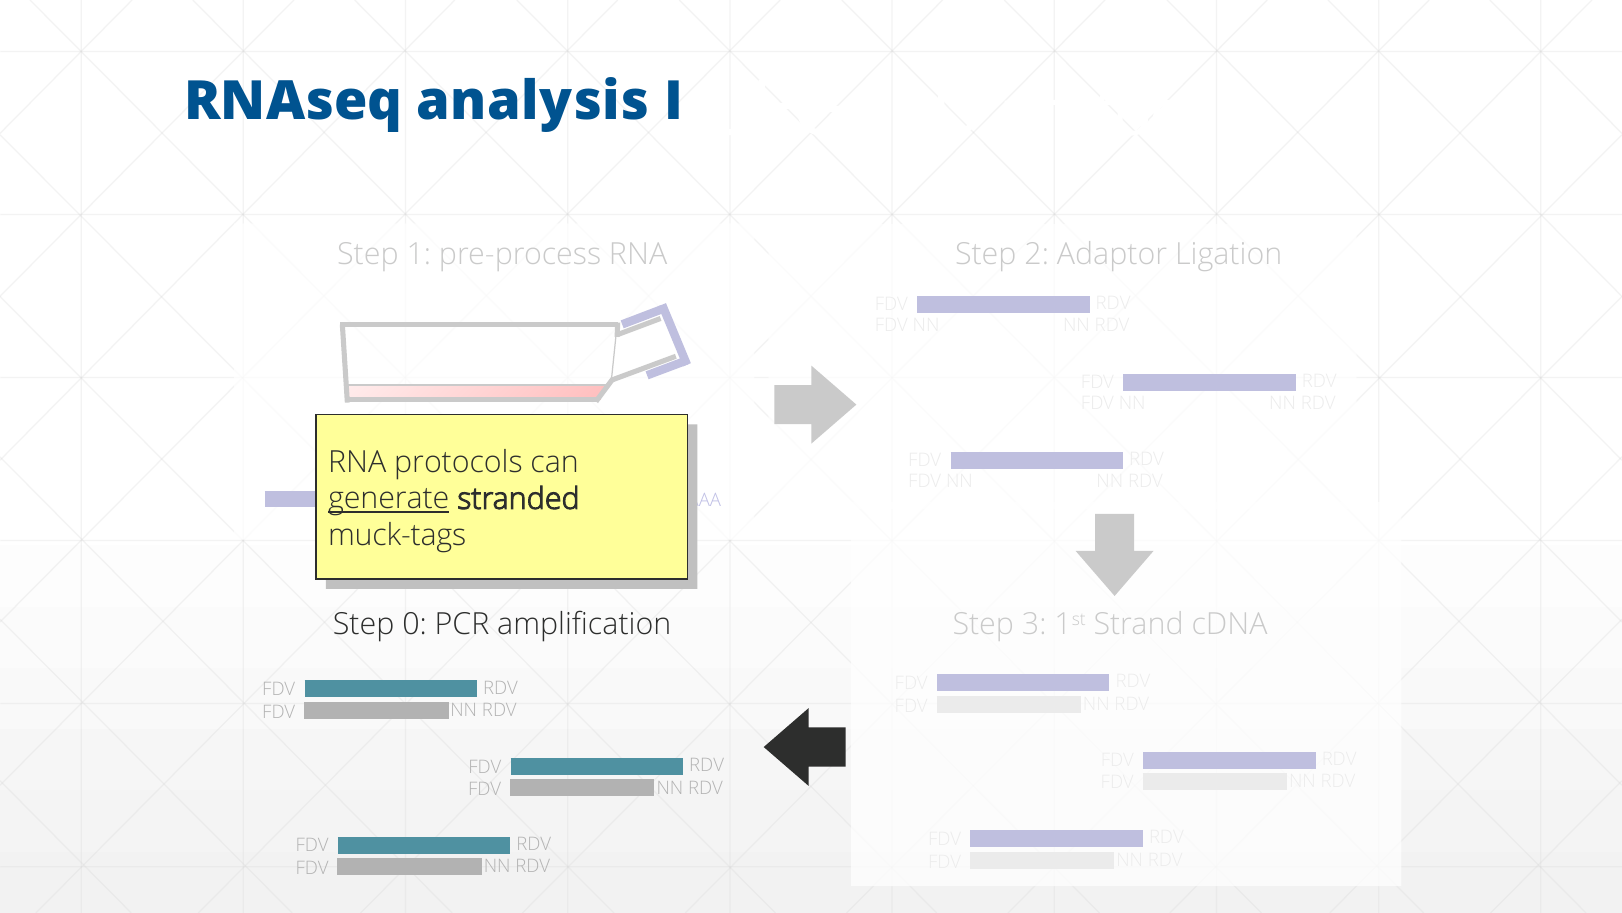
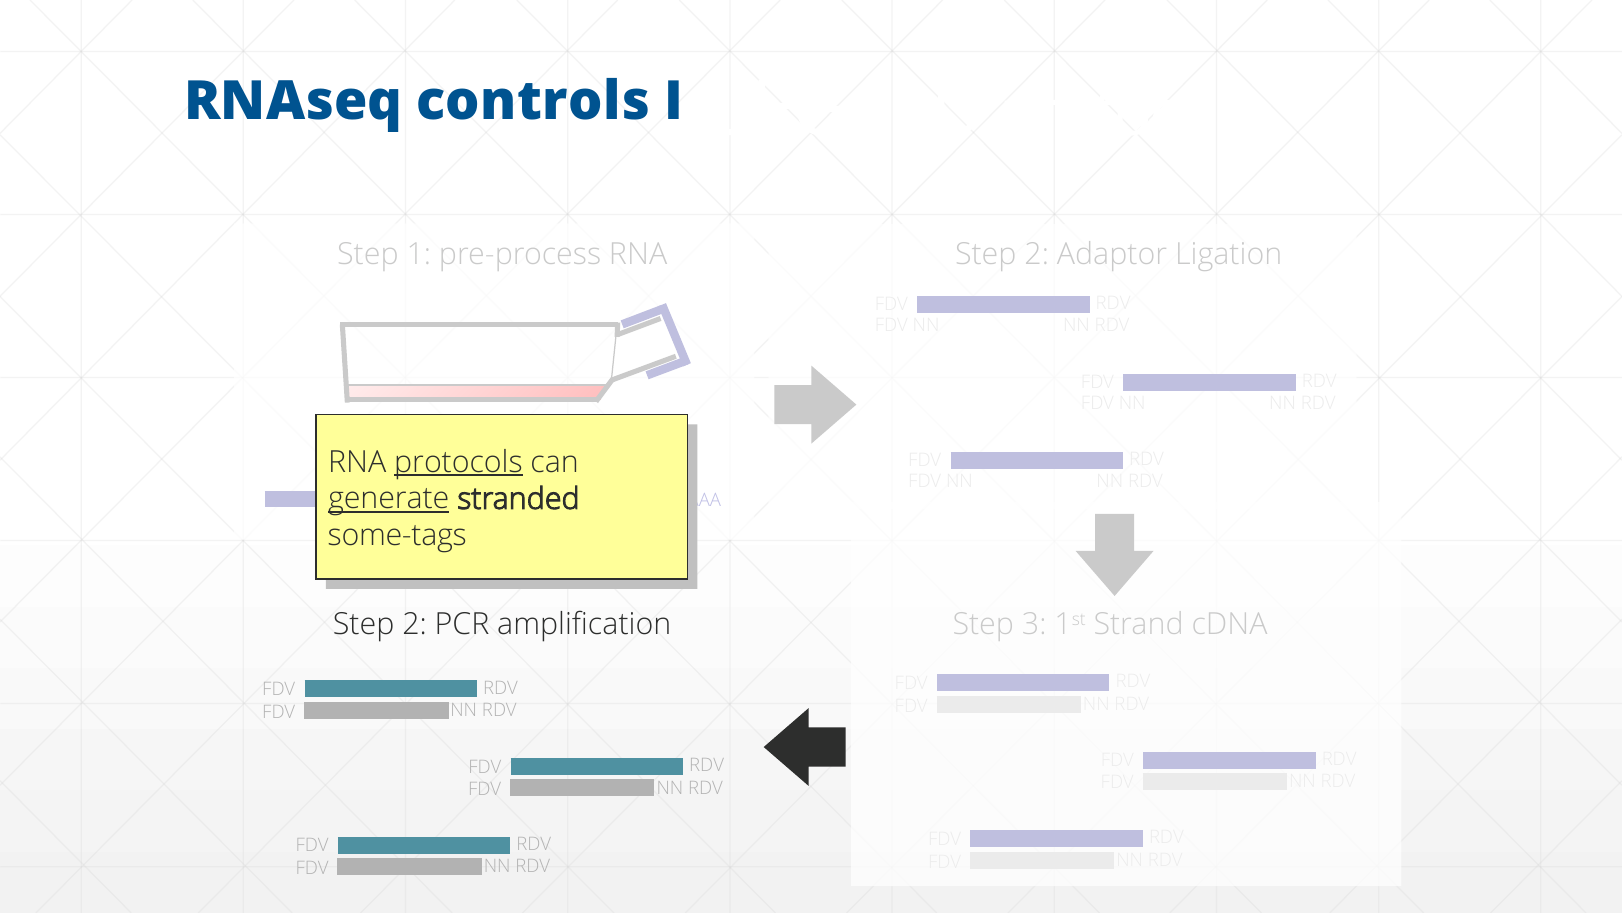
analysis: analysis -> controls (533, 102)
protocols underline: none -> present (458, 462)
muck-tags: muck-tags -> some-tags (397, 535)
0: 0 -> 2 (415, 624)
